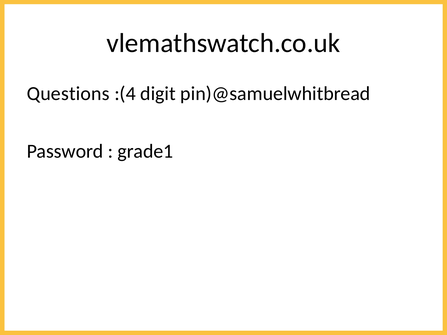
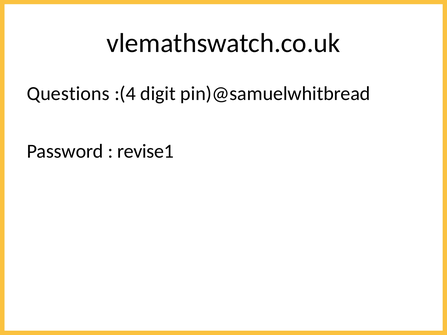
grade1: grade1 -> revise1 (146, 151)
